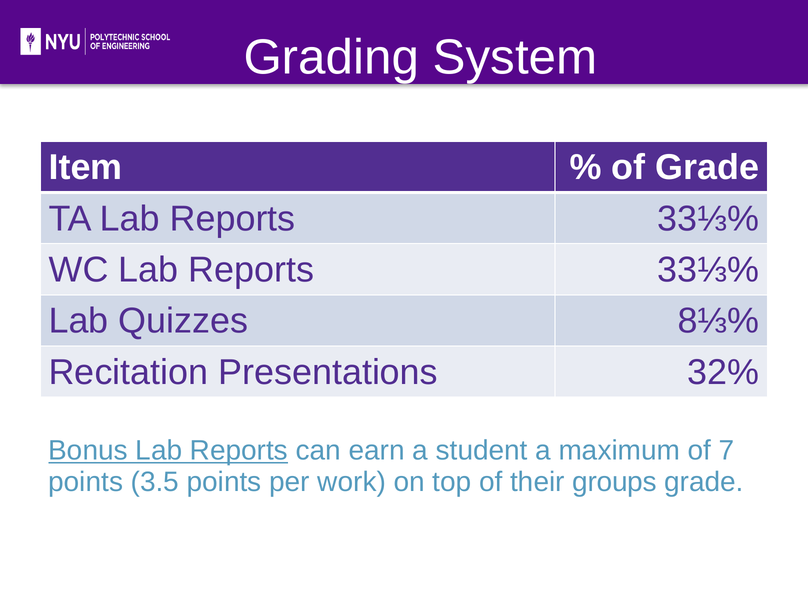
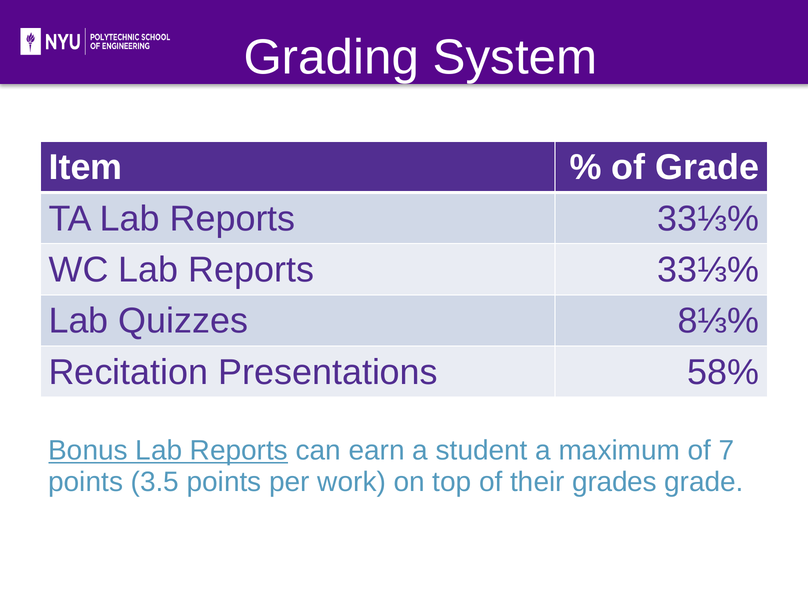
32%: 32% -> 58% (723, 372)
groups: groups -> grades (615, 482)
